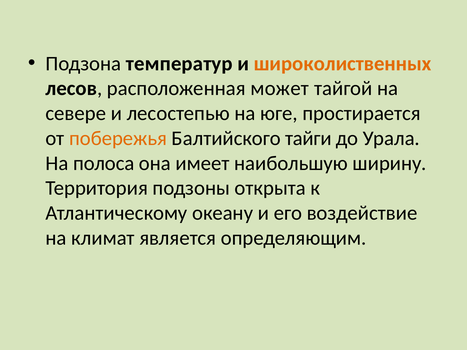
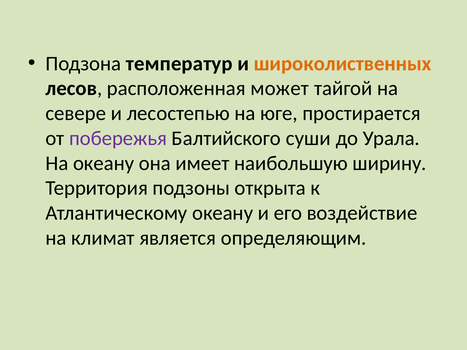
побережья colour: orange -> purple (118, 138)
тайги: тайги -> суши (308, 138)
На полоса: полоса -> океану (104, 163)
